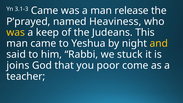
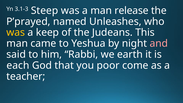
3.1-3 Came: Came -> Steep (45, 11)
Heaviness: Heaviness -> Unleashes (115, 22)
and colour: yellow -> pink (159, 43)
stuck: stuck -> earth (130, 54)
joins: joins -> each (18, 65)
